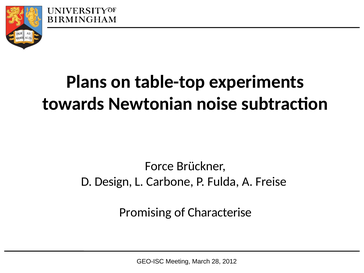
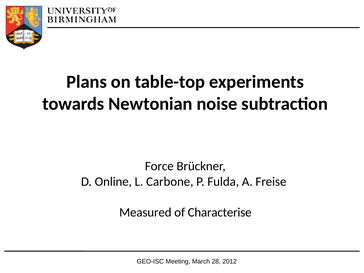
Design: Design -> Online (113, 182)
Promising: Promising -> Measured (145, 212)
